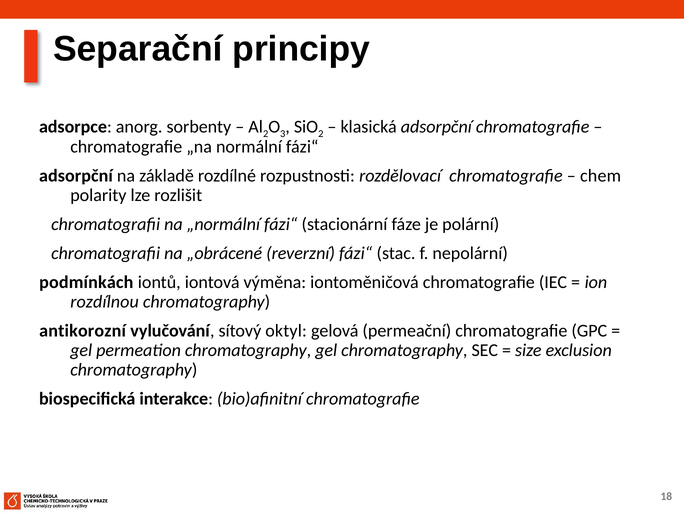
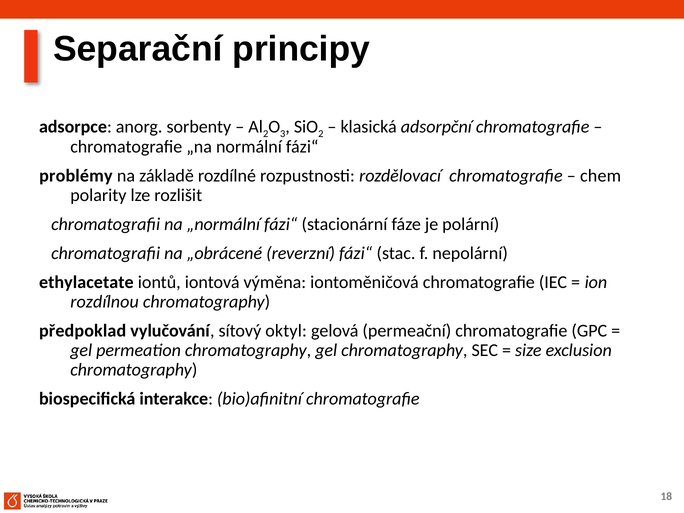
adsorpční: adsorpční -> problémy (76, 176)
podmínkách: podmínkách -> ethylacetate (86, 282)
antikorozní: antikorozní -> předpoklad (83, 331)
